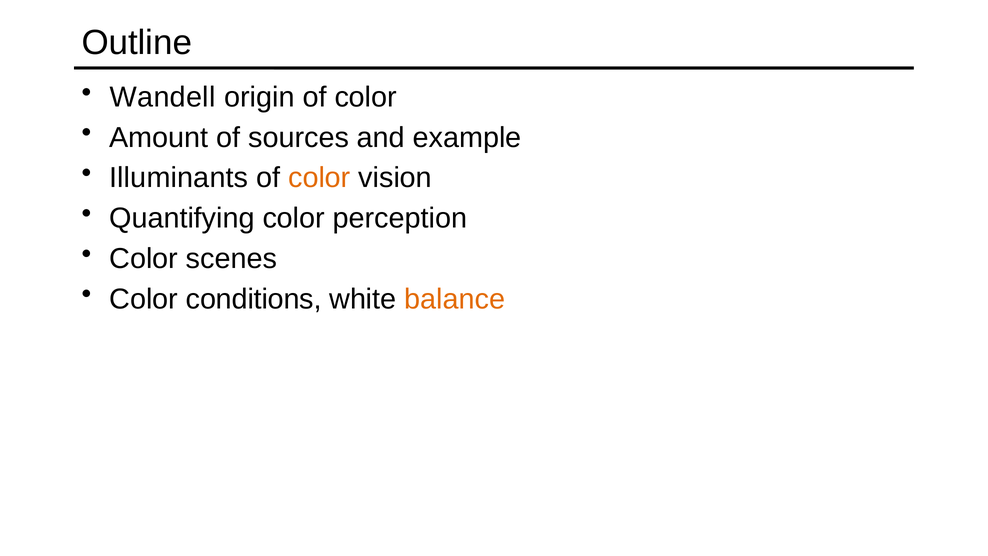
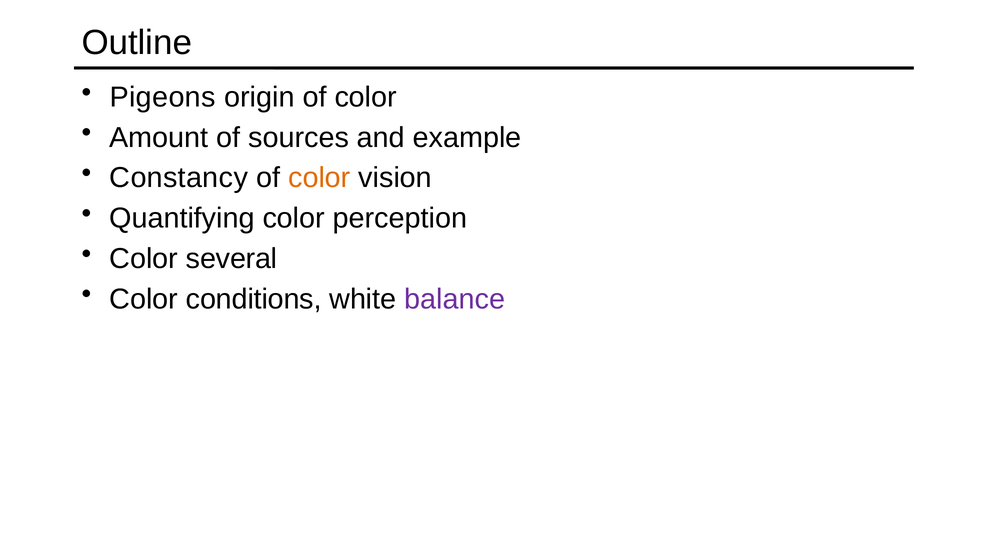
Wandell: Wandell -> Pigeons (163, 97)
Illuminants: Illuminants -> Constancy (179, 178)
scenes: scenes -> several (232, 259)
balance colour: orange -> purple (455, 299)
